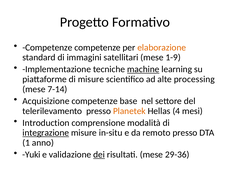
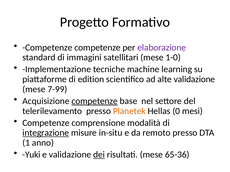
elaborazione colour: orange -> purple (162, 48)
1-9: 1-9 -> 1-0 (173, 58)
machine underline: present -> none (143, 69)
di misure: misure -> edition (91, 79)
alte processing: processing -> validazione (194, 79)
7-14: 7-14 -> 7-99 (57, 89)
competenze underline: none -> present (95, 101)
4: 4 -> 0 (176, 111)
Introduction: Introduction -> Competenze (46, 123)
29-36: 29-36 -> 65-36 (177, 155)
